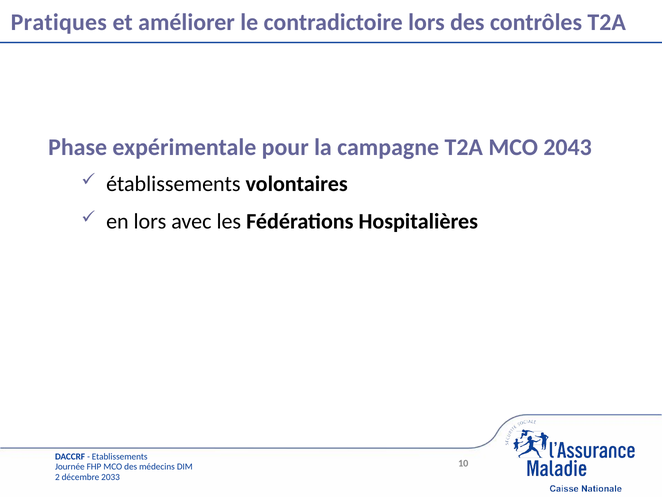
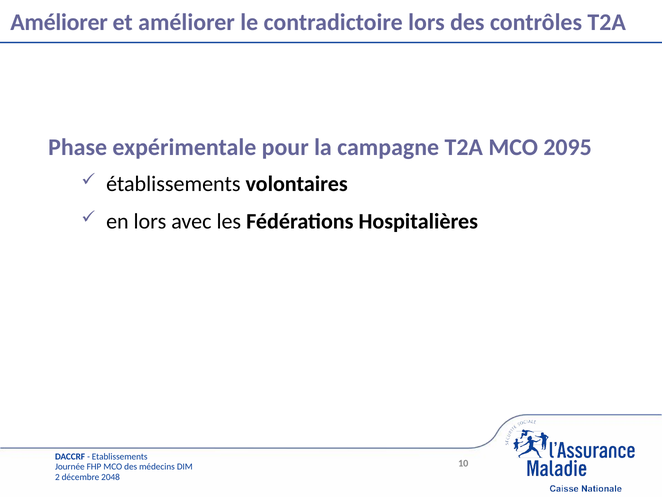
Pratiques: Pratiques -> Améliorer (59, 22)
2043: 2043 -> 2095 (568, 147)
2033: 2033 -> 2048 (111, 477)
